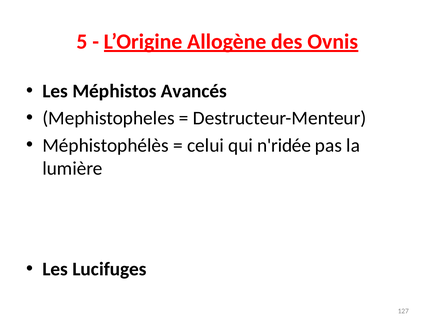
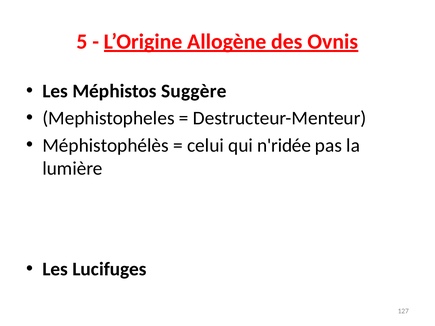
Avancés: Avancés -> Suggère (194, 91)
